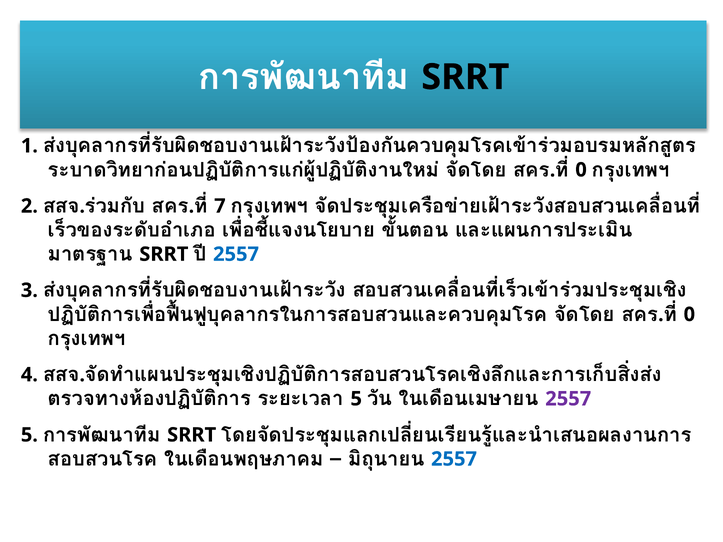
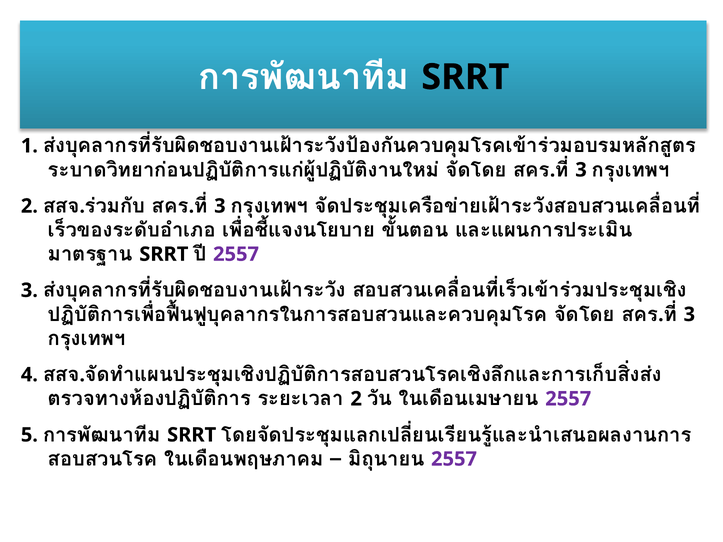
0: 0 -> 3 (581, 170)
7: 7 -> 3 (220, 206)
2557 colour: blue -> purple (236, 254)
0: 0 -> 3 (689, 315)
5: 5 -> 2 (356, 399)
2557 colour: blue -> purple (454, 459)
